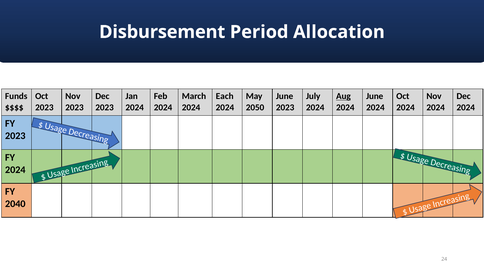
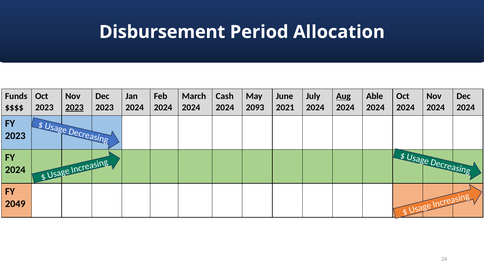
Each: Each -> Cash (225, 96)
June: June -> Able (375, 96)
2023 underline: none -> present (74, 107)
2050: 2050 -> 2093 (255, 107)
2023: 2023 -> 2021 (285, 107)
2040: 2040 -> 2049 (15, 204)
